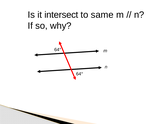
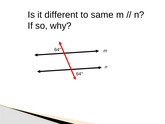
intersect: intersect -> different (61, 15)
